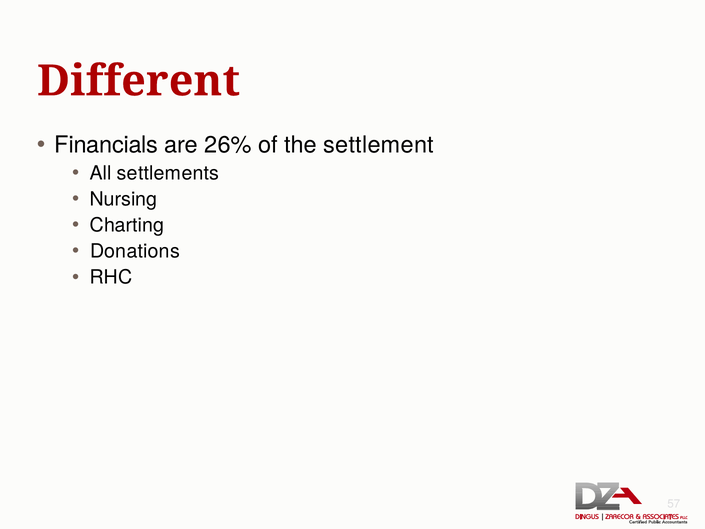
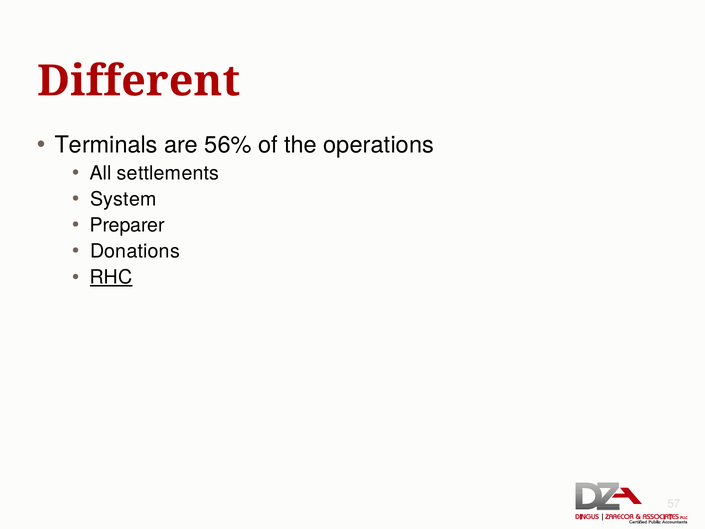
Financials: Financials -> Terminals (106, 145)
26%: 26% -> 56% (228, 145)
settlement: settlement -> operations (379, 145)
Nursing: Nursing -> System (123, 199)
Charting: Charting -> Preparer (127, 225)
RHC underline: none -> present (111, 277)
